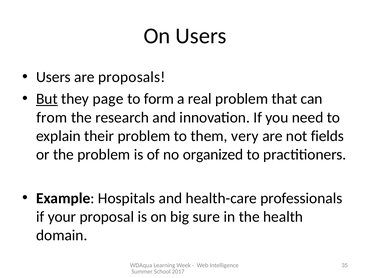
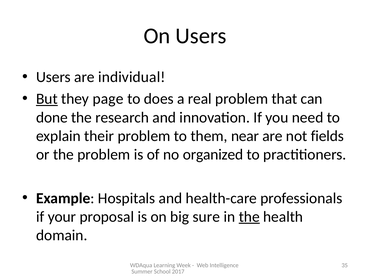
proposals: proposals -> individual (132, 77)
form: form -> does (159, 99)
from: from -> done (52, 117)
very: very -> near (245, 136)
the underline: none -> present (249, 216)
